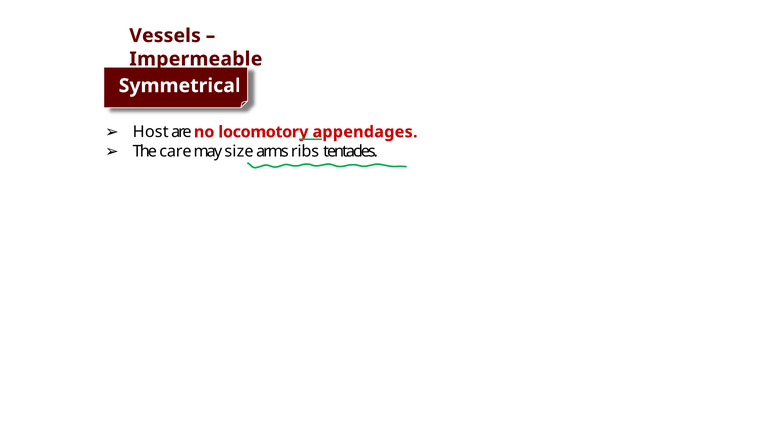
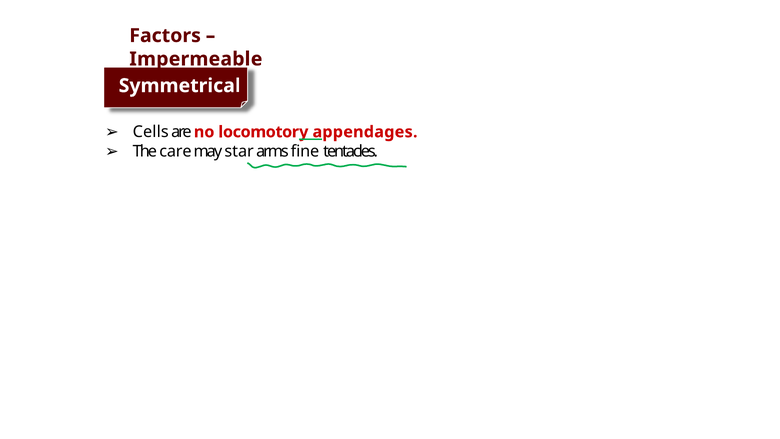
Vessels: Vessels -> Factors (165, 36)
Host: Host -> Cells (151, 132)
size: size -> star (239, 152)
ribs: ribs -> fine (305, 152)
